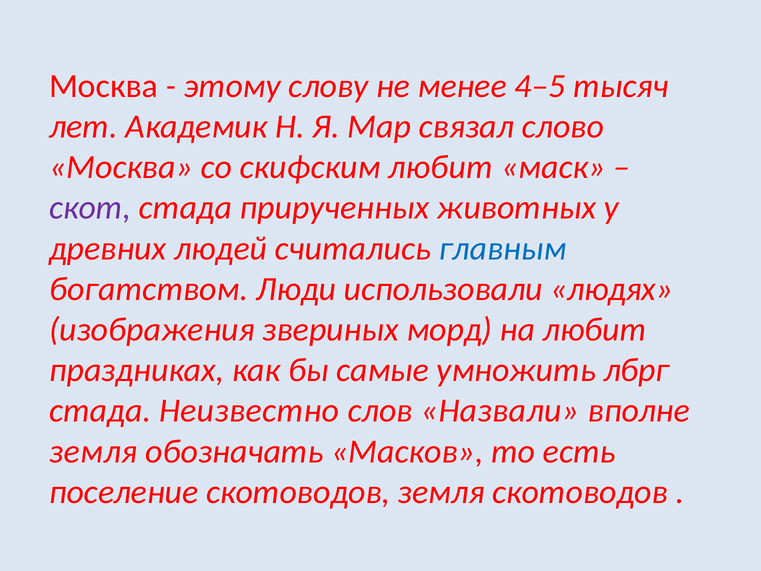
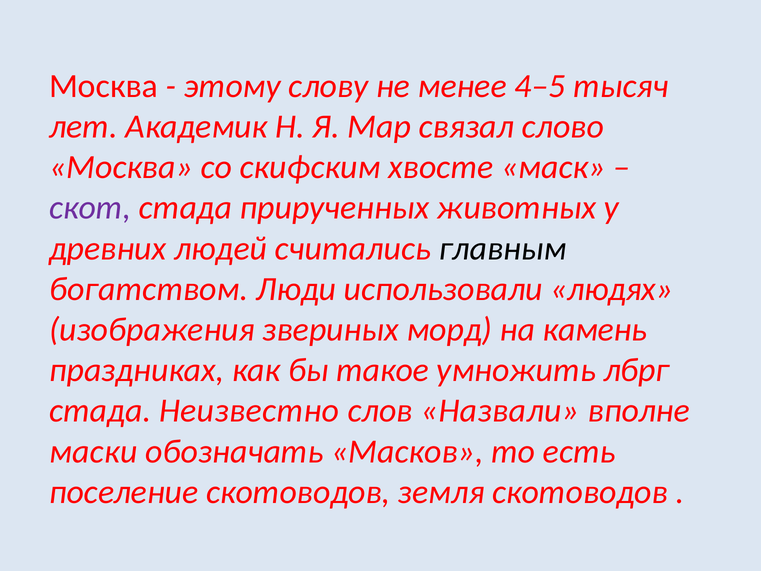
скифским любит: любит -> хвосте (441, 167)
главным colour: blue -> black (503, 248)
на любит: любит -> камень (595, 329)
самые: самые -> такое (383, 370)
земля: земля -> маски (93, 451)
